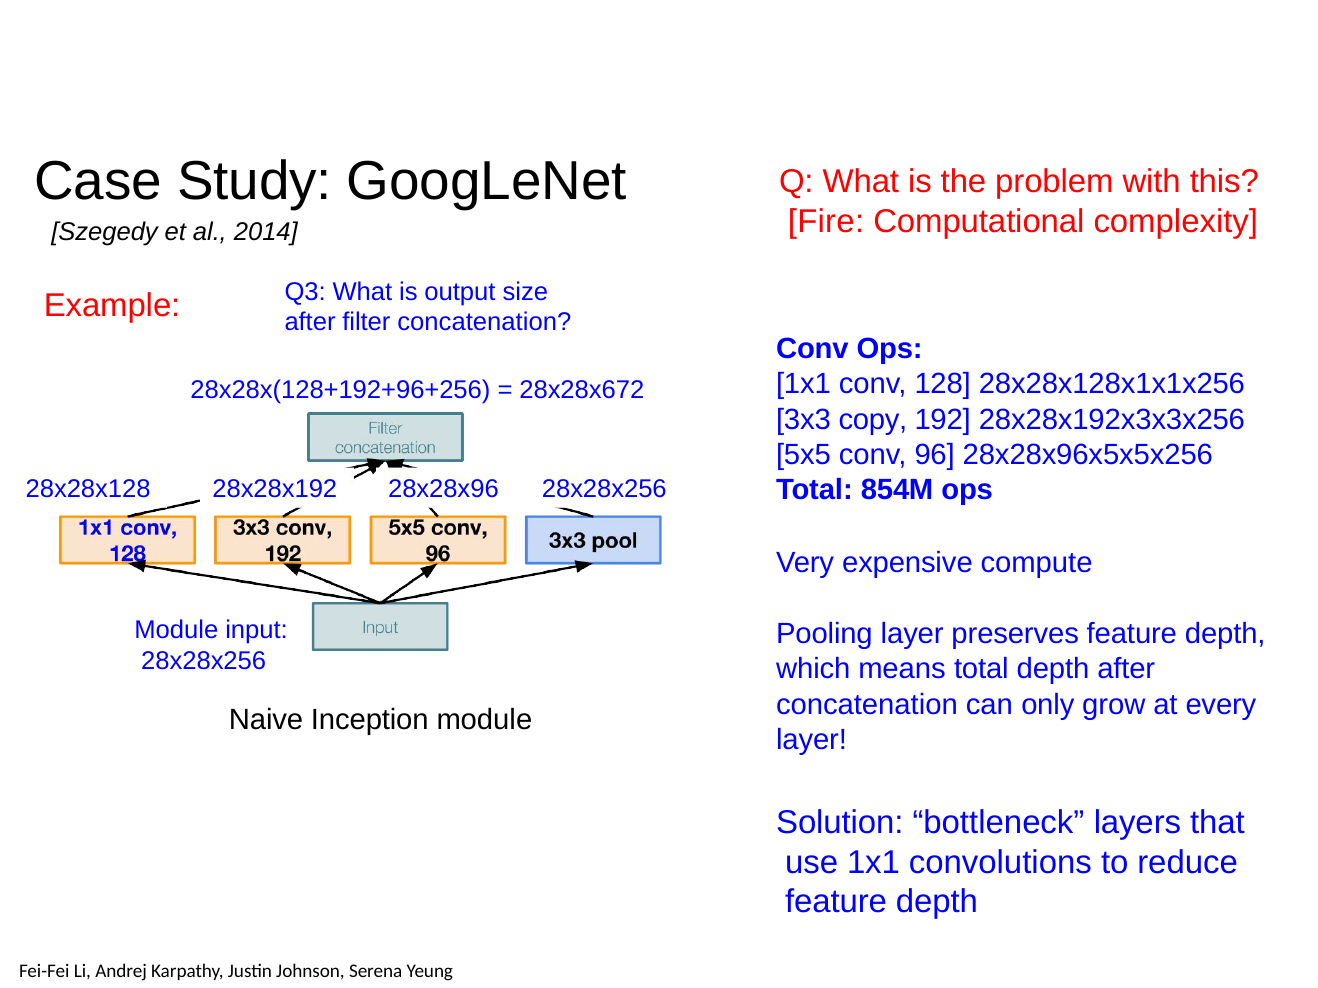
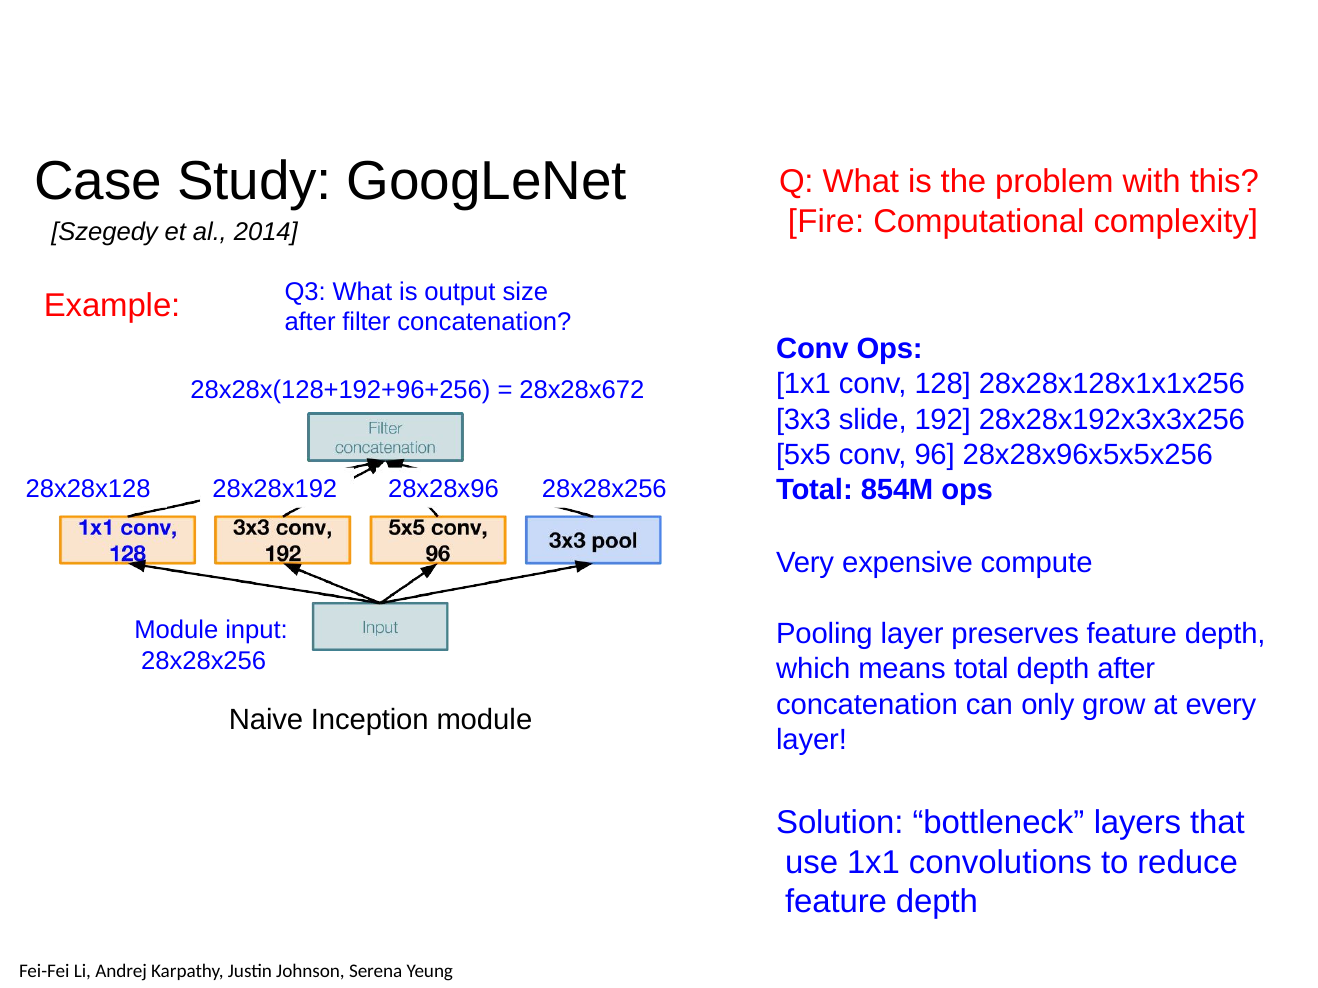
copy: copy -> slide (873, 420)
